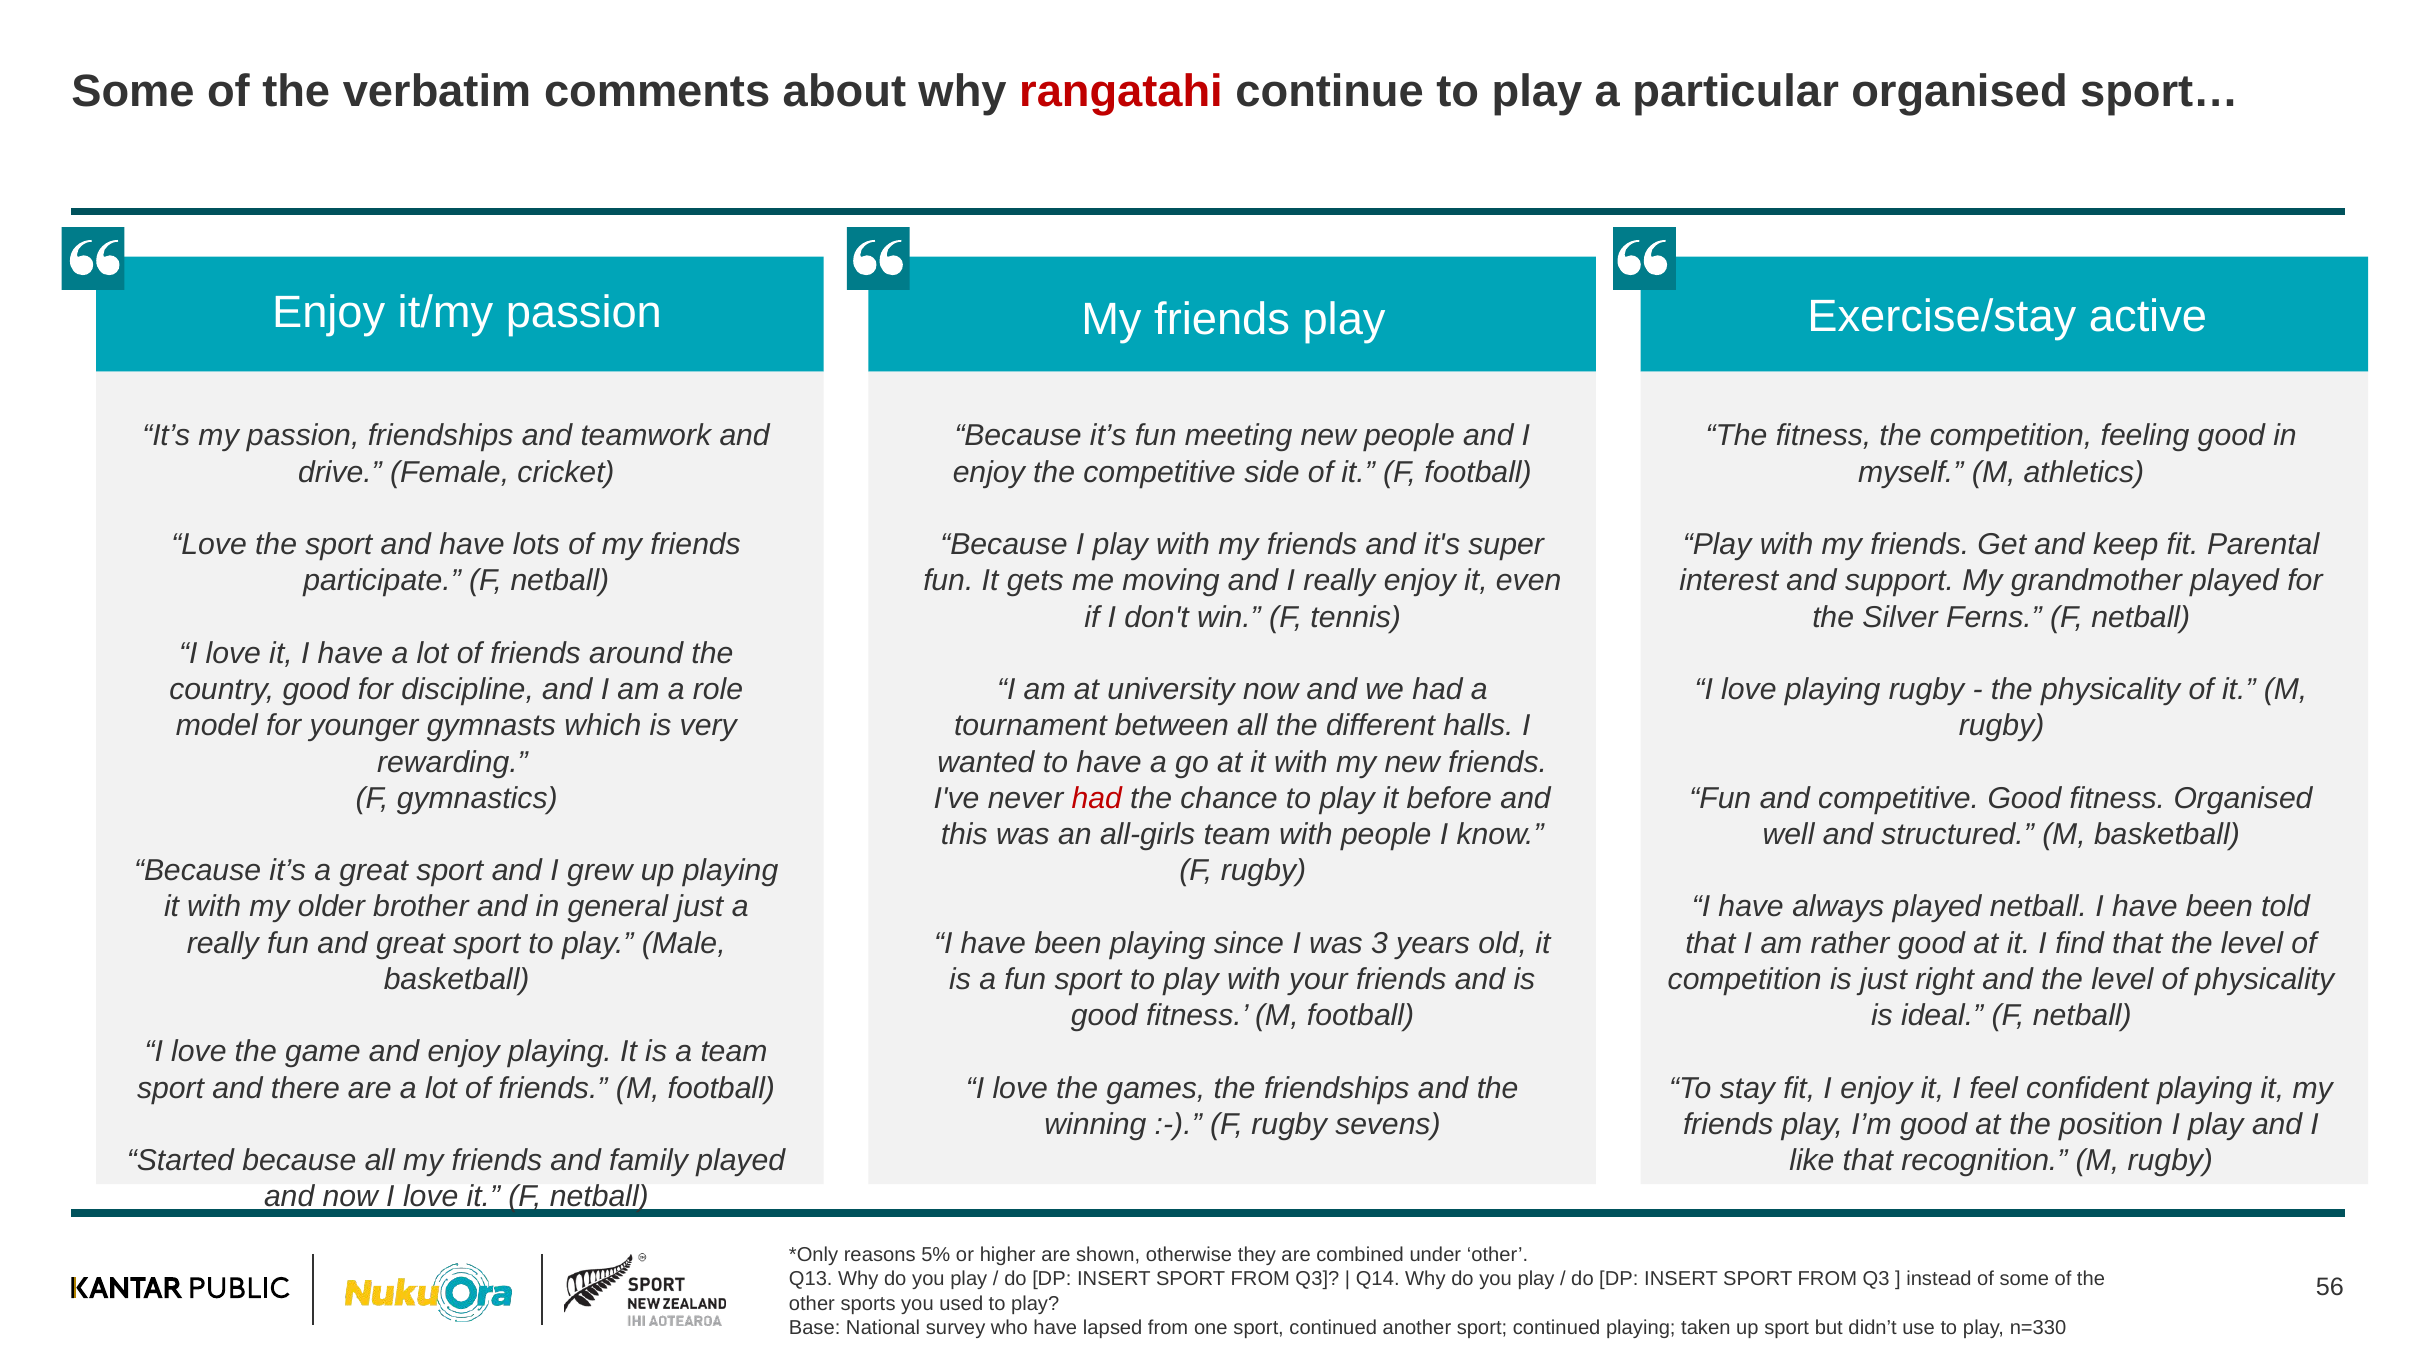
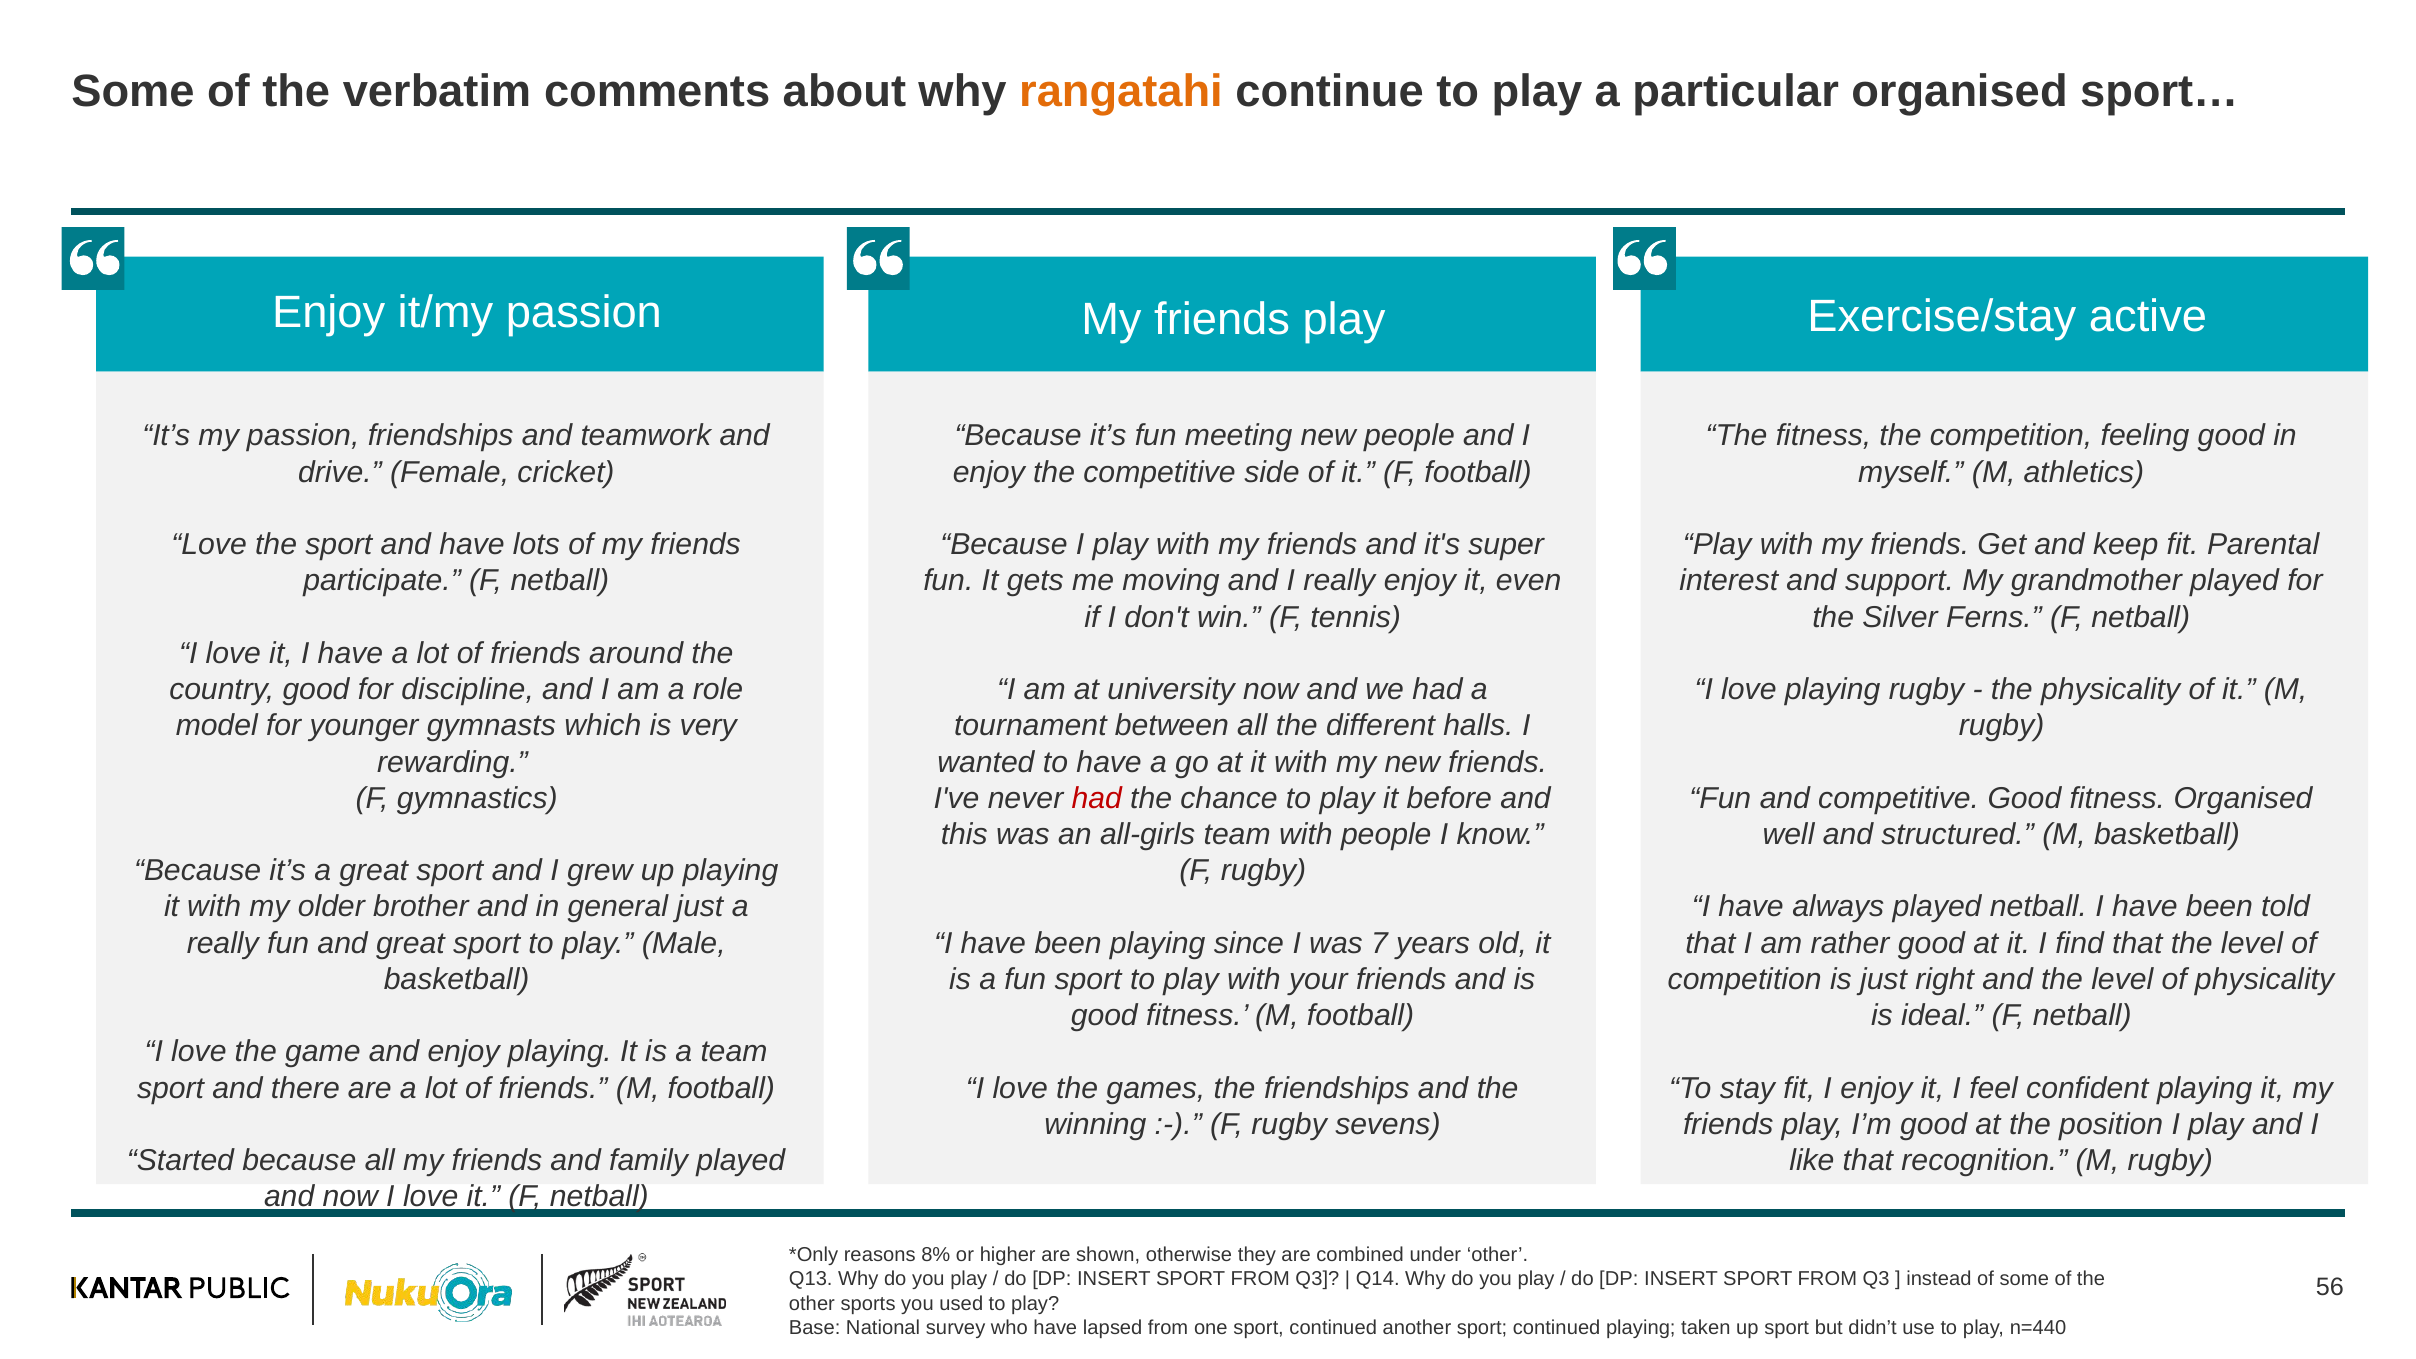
rangatahi colour: red -> orange (1121, 91)
3: 3 -> 7 (1380, 943)
5%: 5% -> 8% (936, 1255)
n=330: n=330 -> n=440 (2038, 1328)
